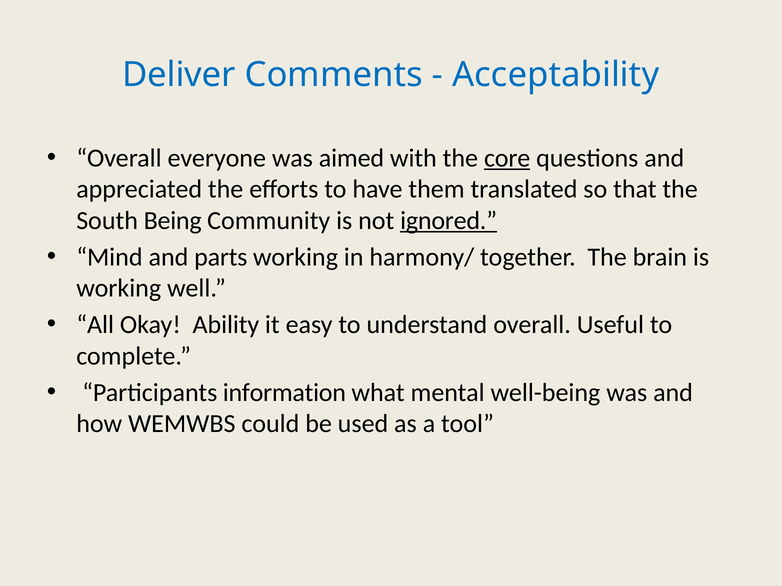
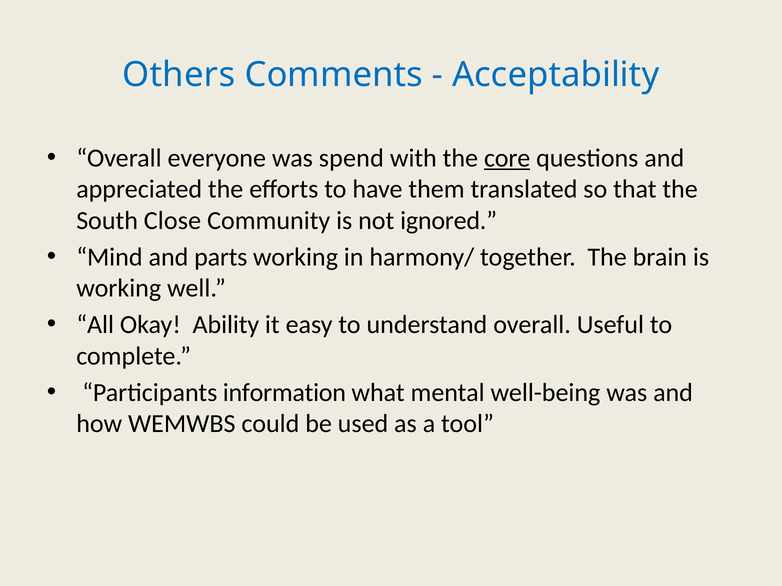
Deliver: Deliver -> Others (179, 75)
aimed: aimed -> spend (351, 158)
Being: Being -> Close (172, 221)
ignored underline: present -> none (449, 221)
